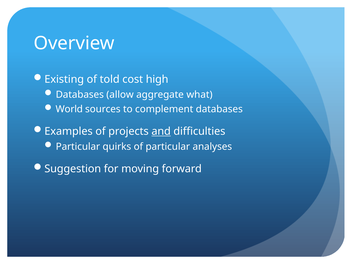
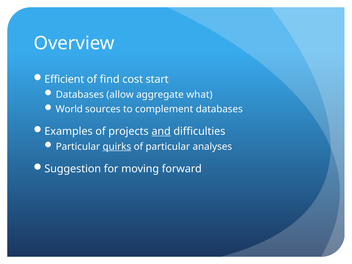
Existing: Existing -> Efficient (64, 79)
told: told -> find (110, 79)
high: high -> start (157, 79)
quirks underline: none -> present (117, 147)
